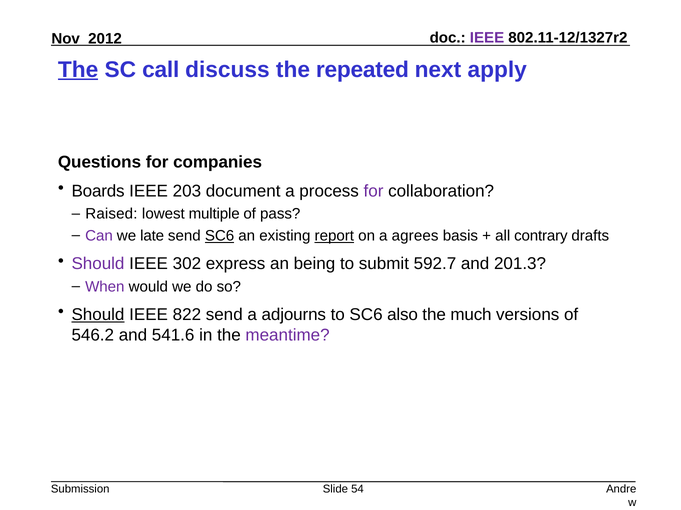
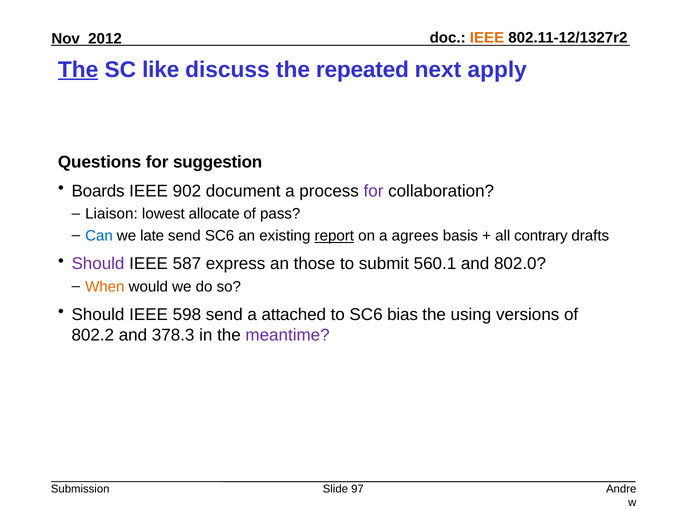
IEEE colour: purple -> orange (487, 38)
call: call -> like (161, 70)
companies: companies -> suggestion (218, 162)
203: 203 -> 902 (187, 191)
Raised: Raised -> Liaison (111, 214)
multiple: multiple -> allocate (214, 214)
Can colour: purple -> blue (99, 236)
SC6 underline: present -> none (220, 236)
302: 302 -> 587 (187, 264)
being: being -> those (314, 264)
592.7: 592.7 -> 560.1 (435, 264)
201.3: 201.3 -> 802.0 (520, 264)
When colour: purple -> orange (105, 287)
Should underline: present -> none (98, 315)
822: 822 -> 598 (187, 315)
adjourns: adjourns -> attached (294, 315)
also: also -> bias (403, 315)
much: much -> using (471, 315)
546.2: 546.2 -> 802.2 (93, 335)
541.6: 541.6 -> 378.3 (173, 335)
54: 54 -> 97 (358, 490)
